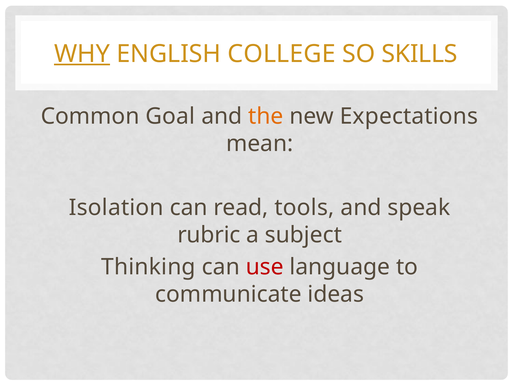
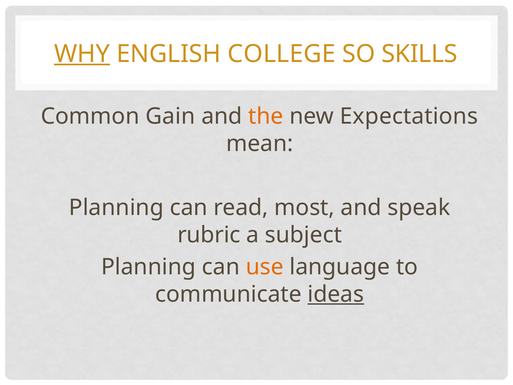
Goal: Goal -> Gain (170, 116)
Isolation: Isolation -> Planning (116, 207)
tools: tools -> most (304, 207)
Thinking: Thinking -> Planning (149, 267)
use colour: red -> orange (265, 267)
ideas underline: none -> present (336, 294)
